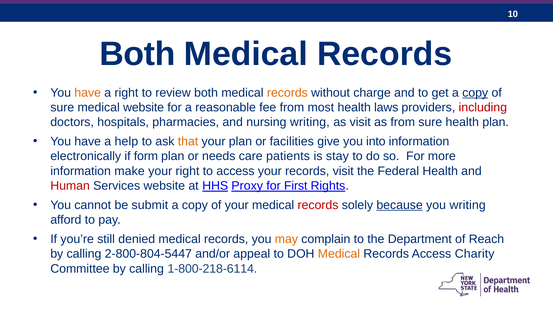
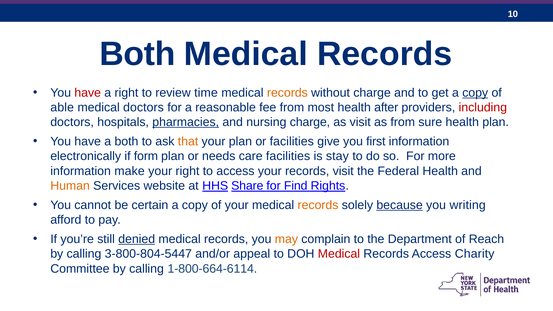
have colour: orange -> red (88, 93)
review both: both -> time (206, 93)
sure: sure -> able (62, 107)
medical website: website -> doctors (143, 107)
laws: laws -> after (386, 107)
pharmacies underline: none -> present (186, 122)
nursing writing: writing -> charge (310, 122)
a help: help -> both (126, 142)
into: into -> first (376, 142)
care patients: patients -> facilities (288, 156)
Human colour: red -> orange (70, 186)
Proxy: Proxy -> Share (247, 186)
First: First -> Find (296, 186)
submit: submit -> certain (150, 205)
records colour: red -> orange (318, 205)
denied underline: none -> present (137, 239)
2-800-804-5447: 2-800-804-5447 -> 3-800-804-5447 (148, 254)
Medical colour: orange -> red (339, 254)
1-800-218-6114: 1-800-218-6114 -> 1-800-664-6114 (212, 269)
